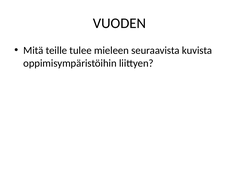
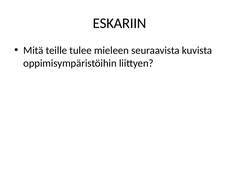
VUODEN: VUODEN -> ESKARIIN (120, 23)
